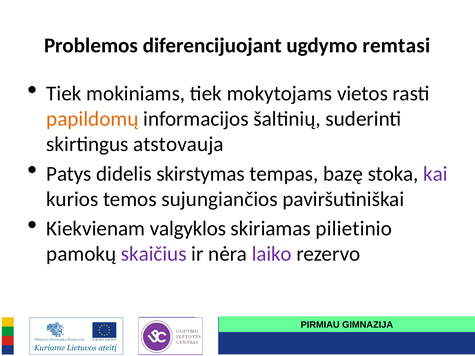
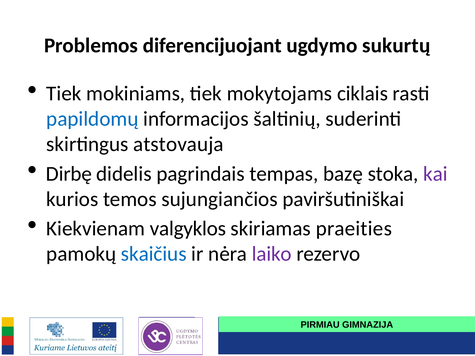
remtasi: remtasi -> sukurtų (396, 45)
vietos: vietos -> ciklais (362, 94)
papildomų colour: orange -> blue (92, 119)
Patys: Patys -> Dirbę (69, 174)
skirstymas: skirstymas -> pagrindais (201, 174)
pilietinio: pilietinio -> praeities (354, 229)
skaičius colour: purple -> blue (154, 254)
